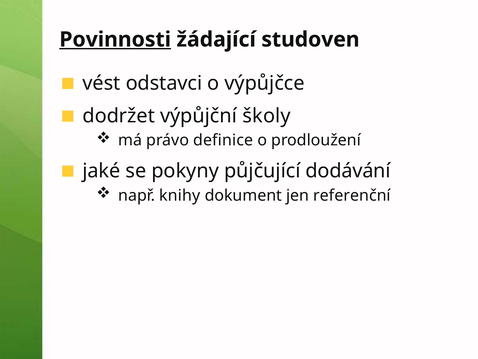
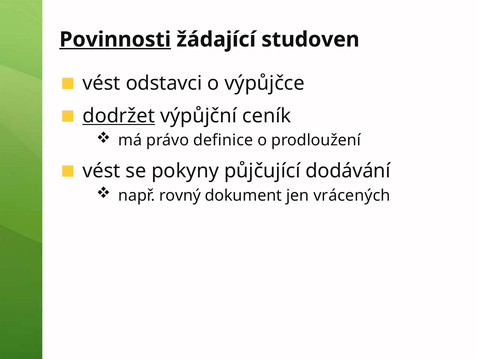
dodržet underline: none -> present (119, 116)
školy: školy -> ceník (267, 116)
jaké: jaké -> vést (101, 171)
knihy: knihy -> rovný (180, 195)
referenční: referenční -> vrácených (352, 195)
